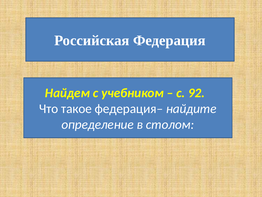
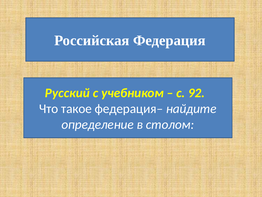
Найдем: Найдем -> Русский (67, 93)
